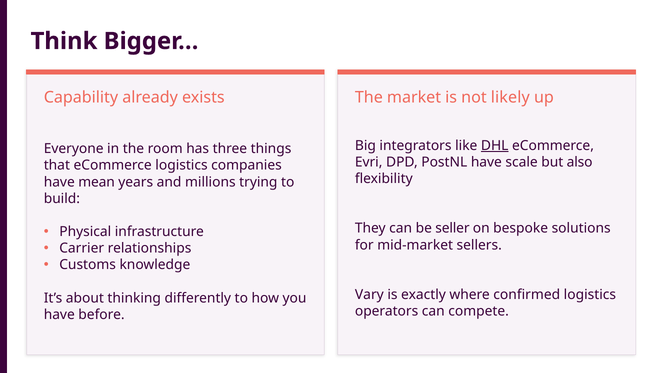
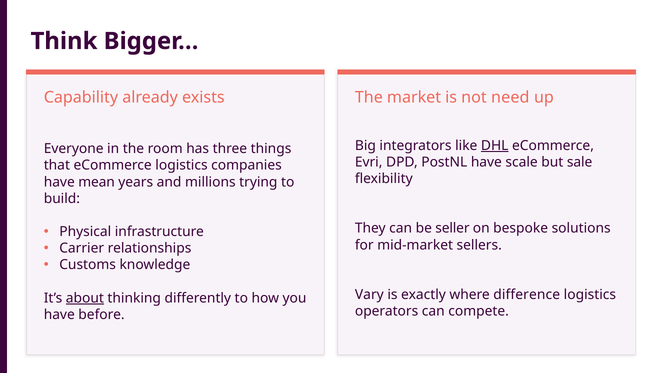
likely: likely -> need (510, 97)
also: also -> sale (580, 162)
confirmed: confirmed -> difference (527, 294)
about underline: none -> present (85, 298)
